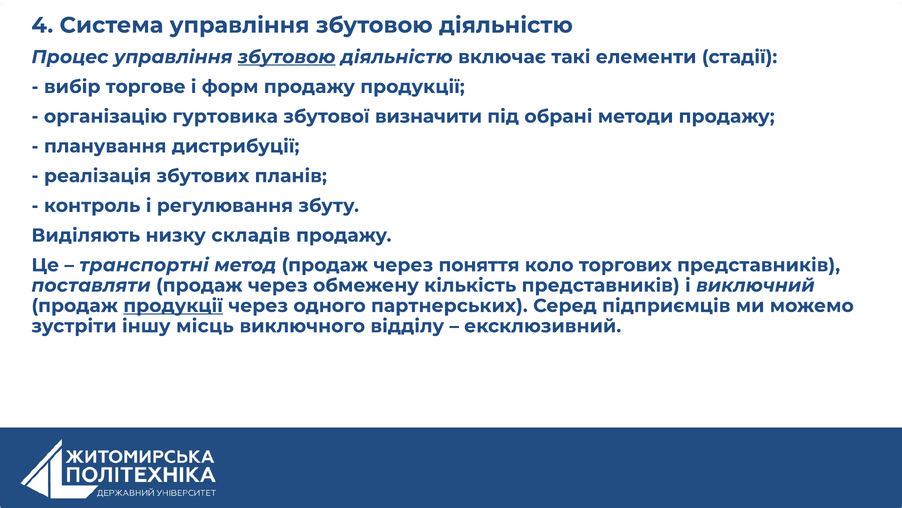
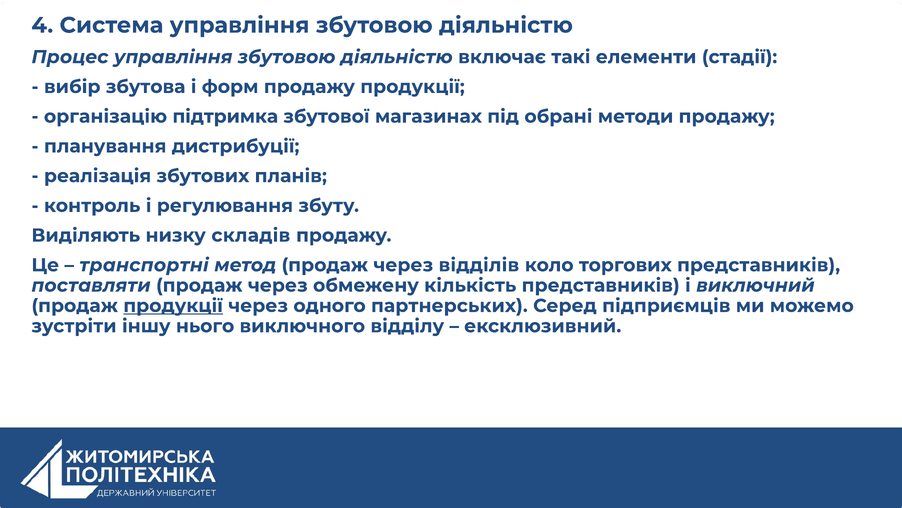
збутовою underline: present -> none (287, 57)
торгове: торгове -> збутова (146, 87)
гуртовика: гуртовика -> підтримка (225, 116)
визначити: визначити -> магазинах (428, 116)
поняття: поняття -> відділів (479, 265)
місць: місць -> нього (205, 326)
